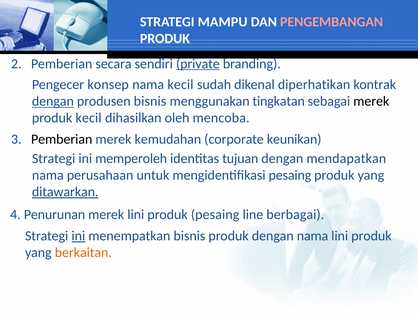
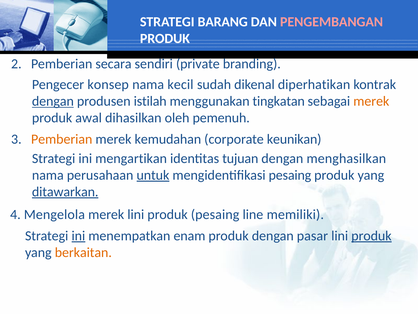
MAMPU: MAMPU -> BARANG (223, 22)
private underline: present -> none (198, 64)
produsen bisnis: bisnis -> istilah (150, 101)
merek colour: black -> orange (371, 101)
produk kecil: kecil -> awal (89, 118)
mencoba: mencoba -> pemenuh (221, 118)
Pemberian colour: black -> orange (62, 139)
memperoleh: memperoleh -> mengartikan (131, 158)
mendapatkan: mendapatkan -> menghasilkan (346, 158)
untuk underline: none -> present (153, 175)
Penurunan: Penurunan -> Mengelola (54, 214)
berbagai: berbagai -> memiliki (295, 214)
menempatkan bisnis: bisnis -> enam (189, 235)
dengan nama: nama -> pasar (312, 235)
produk underline: none -> present (371, 235)
